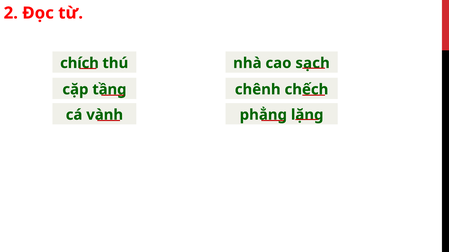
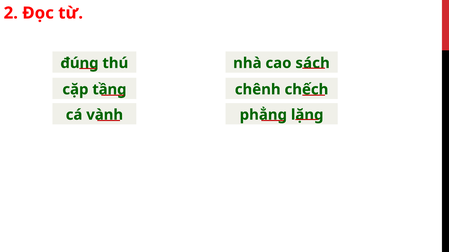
chích: chích -> đúng (79, 63)
sạch: sạch -> sách (313, 63)
